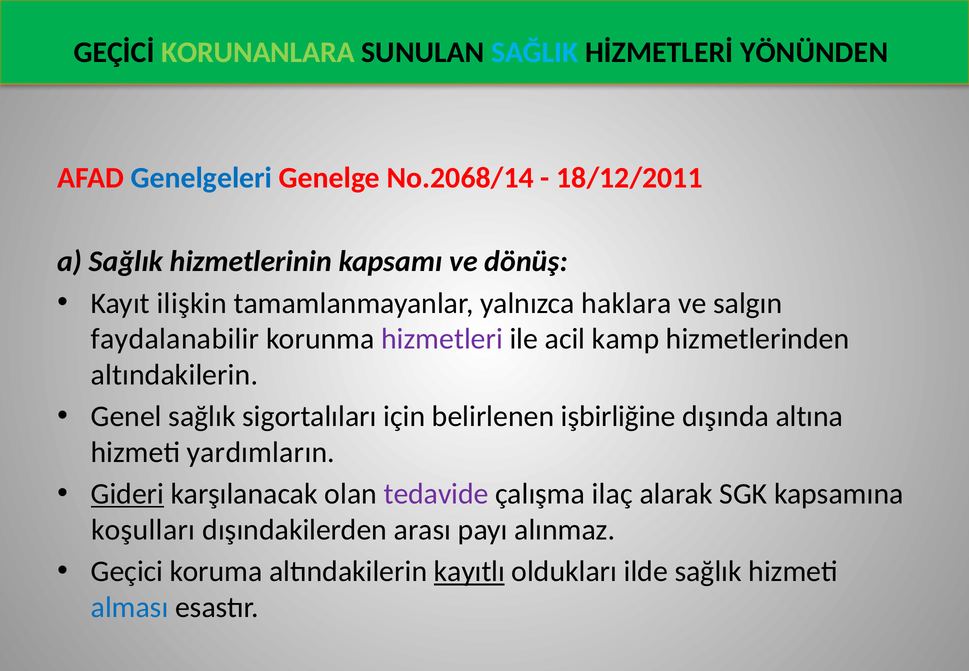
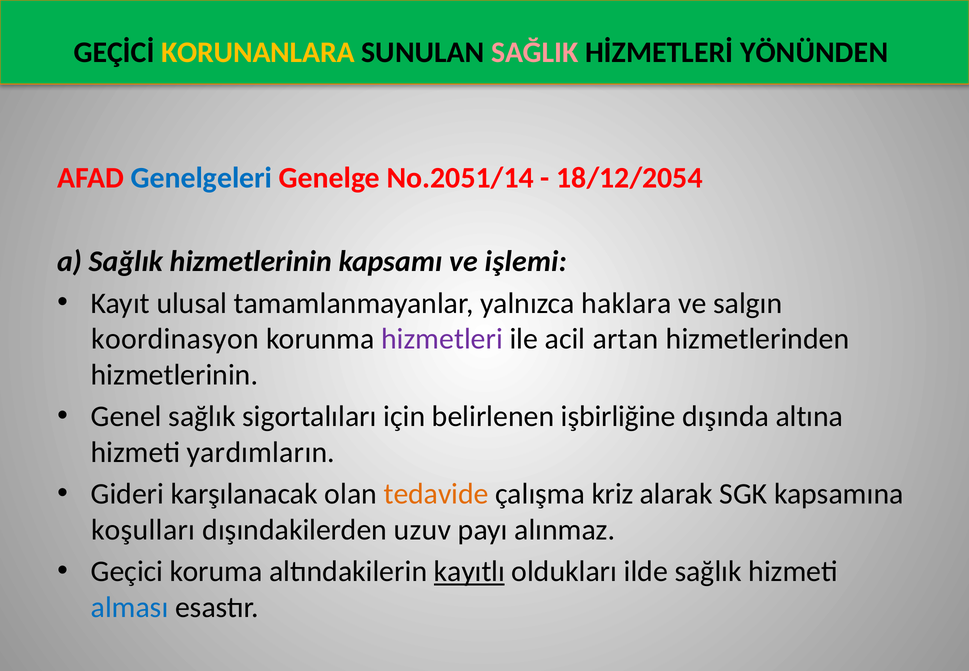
KORUNANLARA colour: light green -> yellow (258, 52)
SAĞLIK colour: light blue -> pink (535, 52)
No.2068/14: No.2068/14 -> No.2051/14 (460, 178)
18/12/2011: 18/12/2011 -> 18/12/2054 (630, 178)
dönüş: dönüş -> işlemi (526, 261)
ilişkin: ilişkin -> ulusal (192, 303)
faydalanabilir: faydalanabilir -> koordinasyon (175, 339)
kamp: kamp -> artan (625, 339)
altındakilerin: altındakilerin -> hizmetlerinin (174, 375)
Gideri underline: present -> none (127, 494)
tedavide colour: purple -> orange (436, 494)
ilaç: ilaç -> kriz (613, 494)
arası: arası -> uzuv (422, 530)
